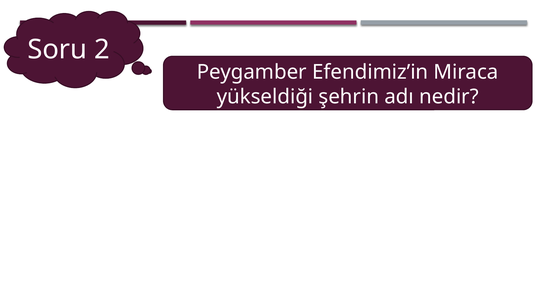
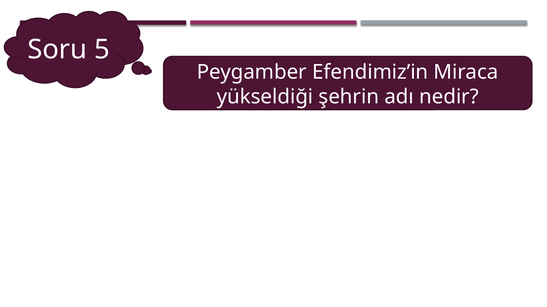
2: 2 -> 5 (102, 50)
